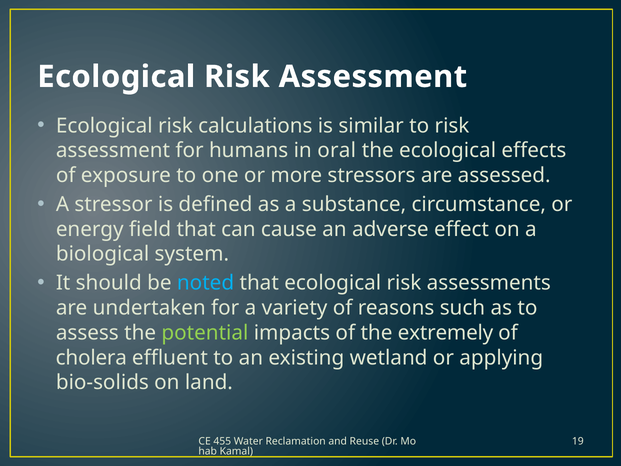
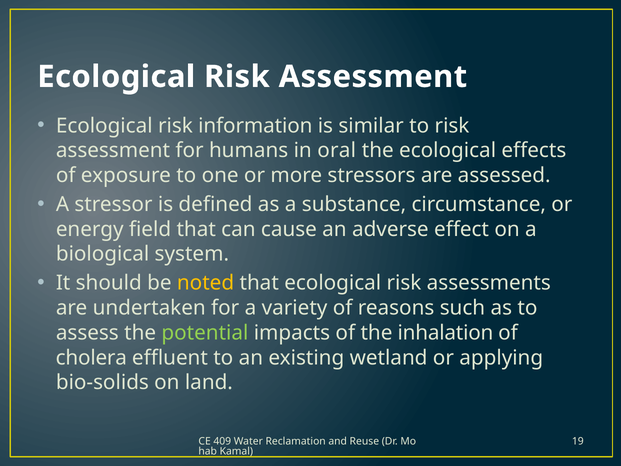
calculations: calculations -> information (255, 126)
noted colour: light blue -> yellow (206, 283)
extremely: extremely -> inhalation (445, 333)
455: 455 -> 409 (222, 441)
